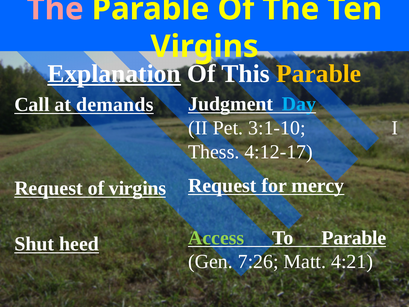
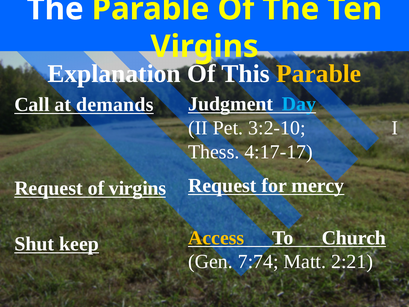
The colour: pink -> white (55, 9)
Explanation underline: present -> none (114, 74)
3:1-10: 3:1-10 -> 3:2-10 (277, 128)
4:12-17: 4:12-17 -> 4:17-17 (279, 152)
Access colour: light green -> yellow (216, 238)
To Parable: Parable -> Church (354, 238)
heed: heed -> keep (79, 244)
7:26: 7:26 -> 7:74 (258, 261)
4:21: 4:21 -> 2:21 (352, 261)
